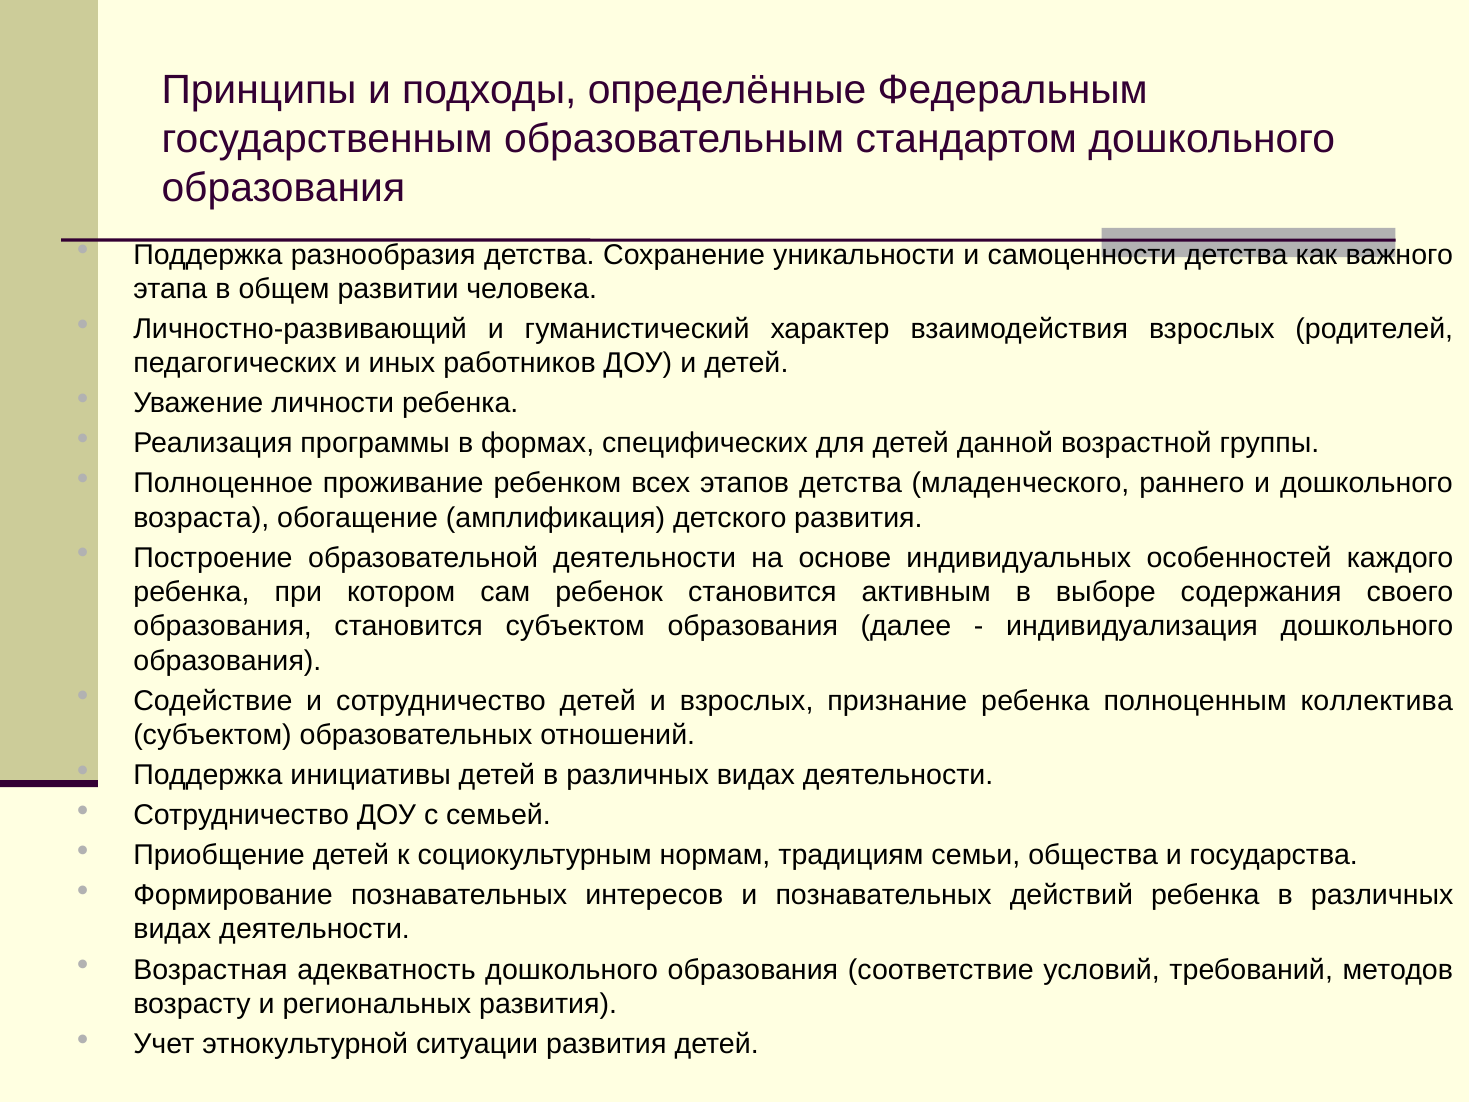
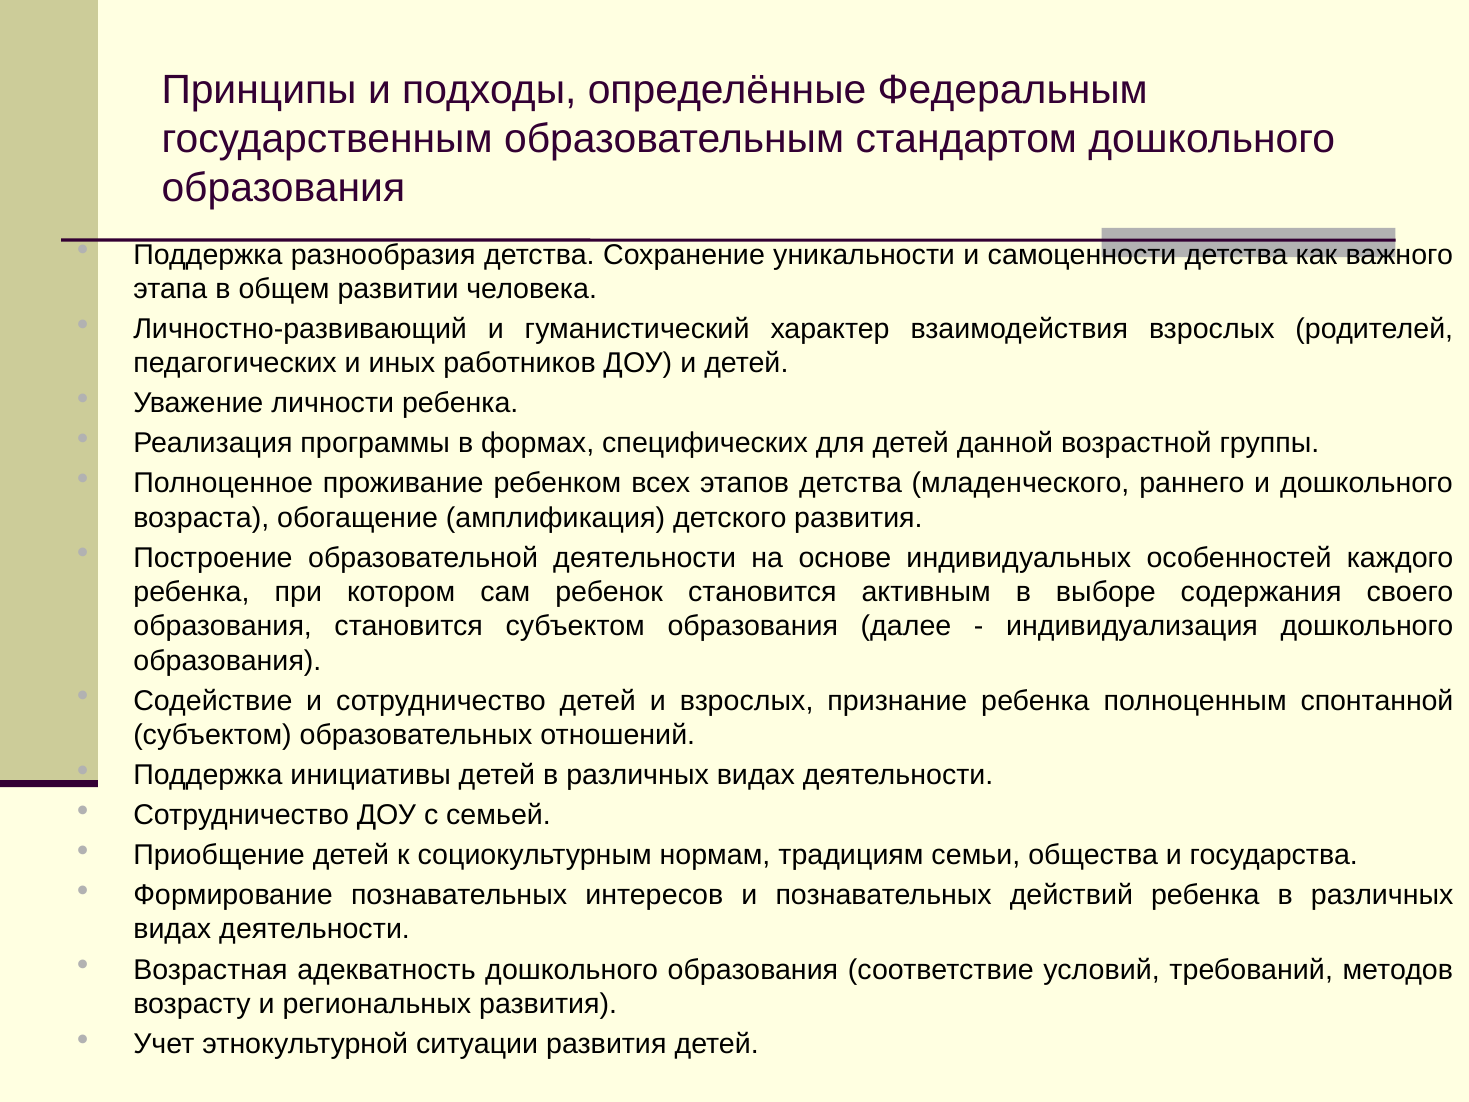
коллектива: коллектива -> спонтанной (1377, 701)
